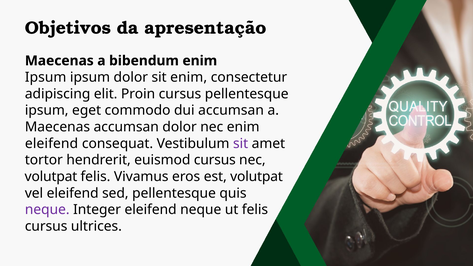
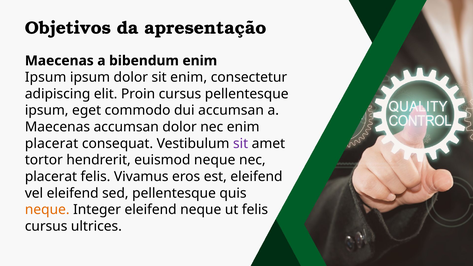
eleifend: eleifend -> placerat (52, 144)
euismod cursus: cursus -> neque (215, 160)
volutpat: volutpat -> placerat (51, 177)
est volutpat: volutpat -> eleifend (256, 177)
neque colour: purple -> orange (47, 210)
